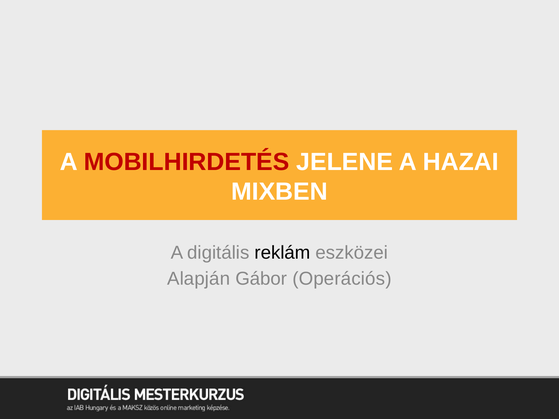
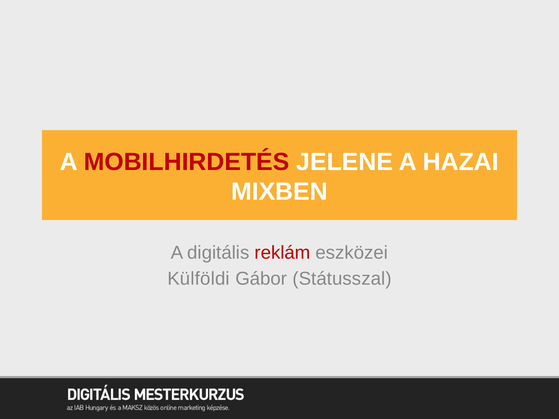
reklám colour: black -> red (283, 253)
Alapján: Alapján -> Külföldi (199, 279)
Operációs: Operációs -> Státusszal (342, 279)
